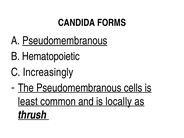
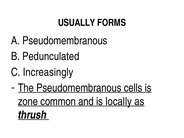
CANDIDA: CANDIDA -> USUALLY (77, 23)
Pseudomembranous underline: present -> none (65, 41)
Hematopoietic: Hematopoietic -> Pedunculated (51, 56)
least: least -> zone (28, 101)
